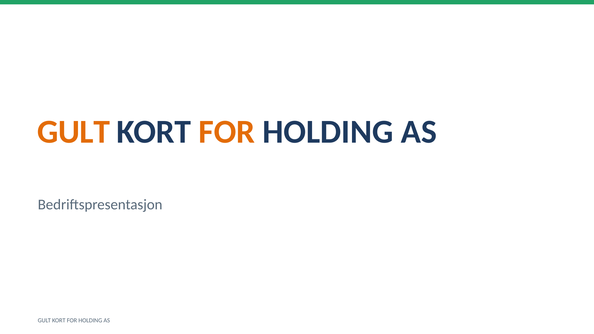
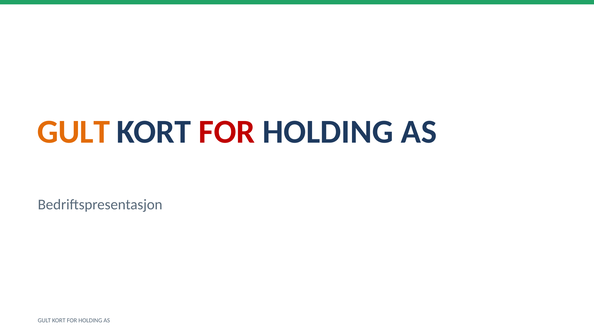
FOR colour: orange -> red (227, 132)
